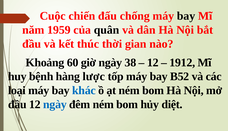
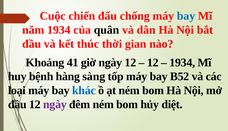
bay colour: black -> blue (186, 16)
năm 1959: 1959 -> 1934 (59, 30)
60: 60 -> 41 (73, 63)
ngày 38: 38 -> 12 (130, 63)
1912: 1912 -> 1934 (182, 63)
lược: lược -> sàng (94, 77)
ngày colour: blue -> purple (55, 105)
